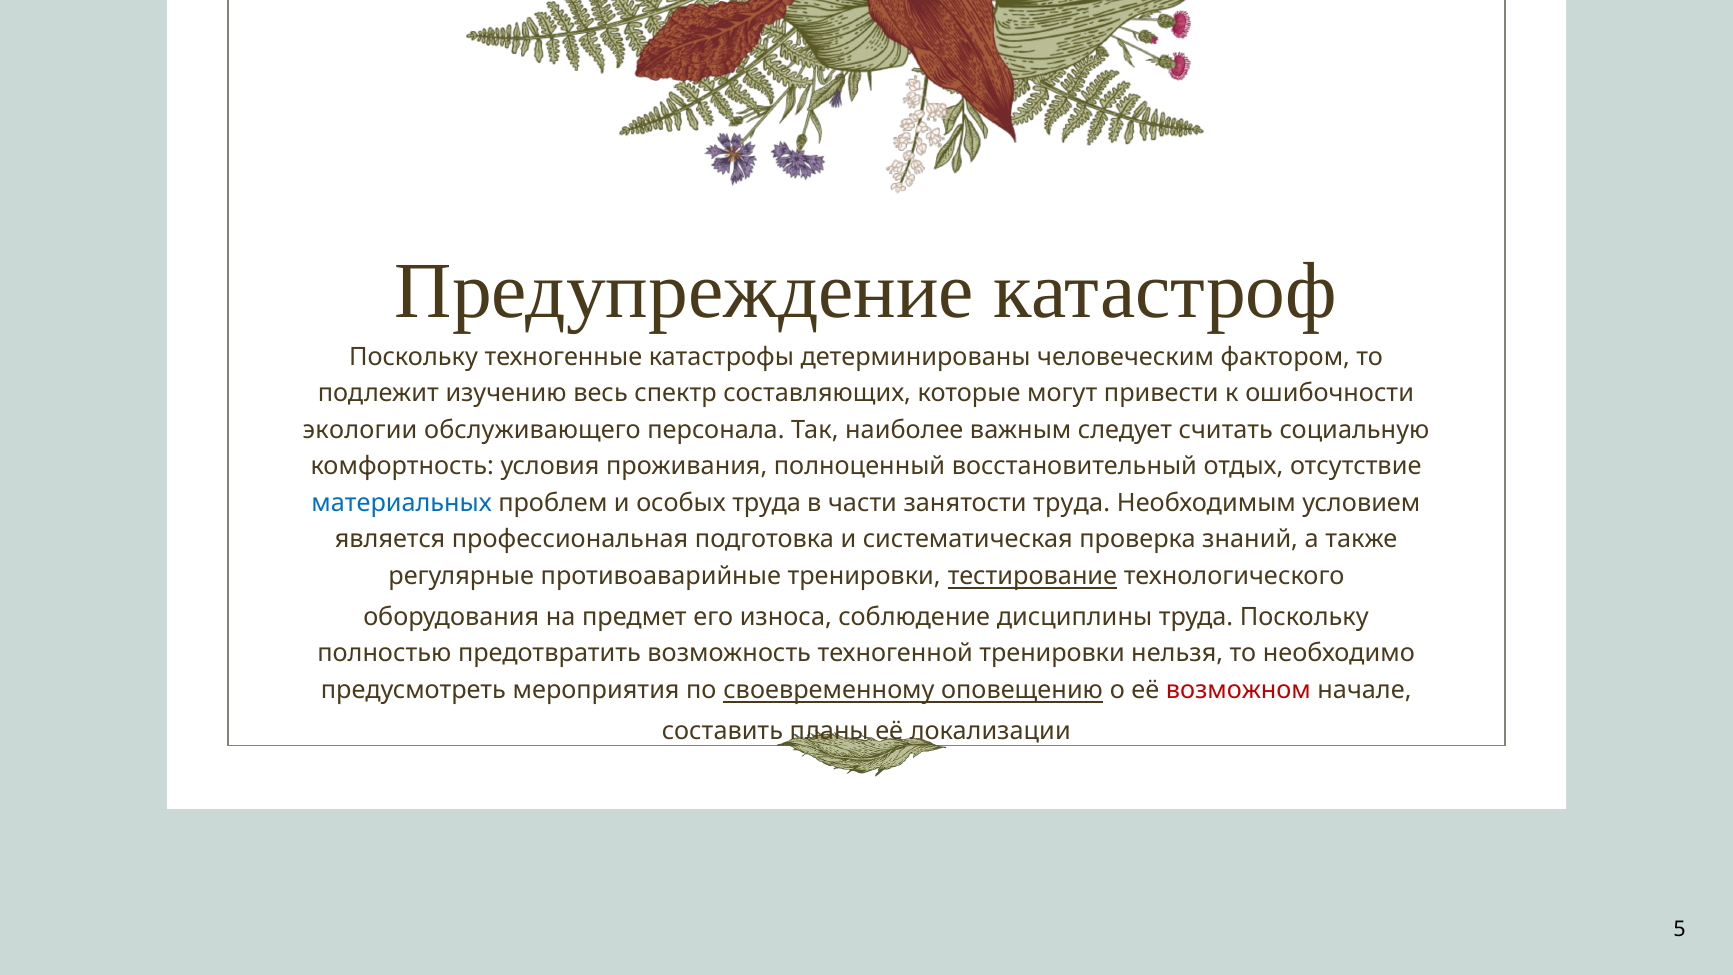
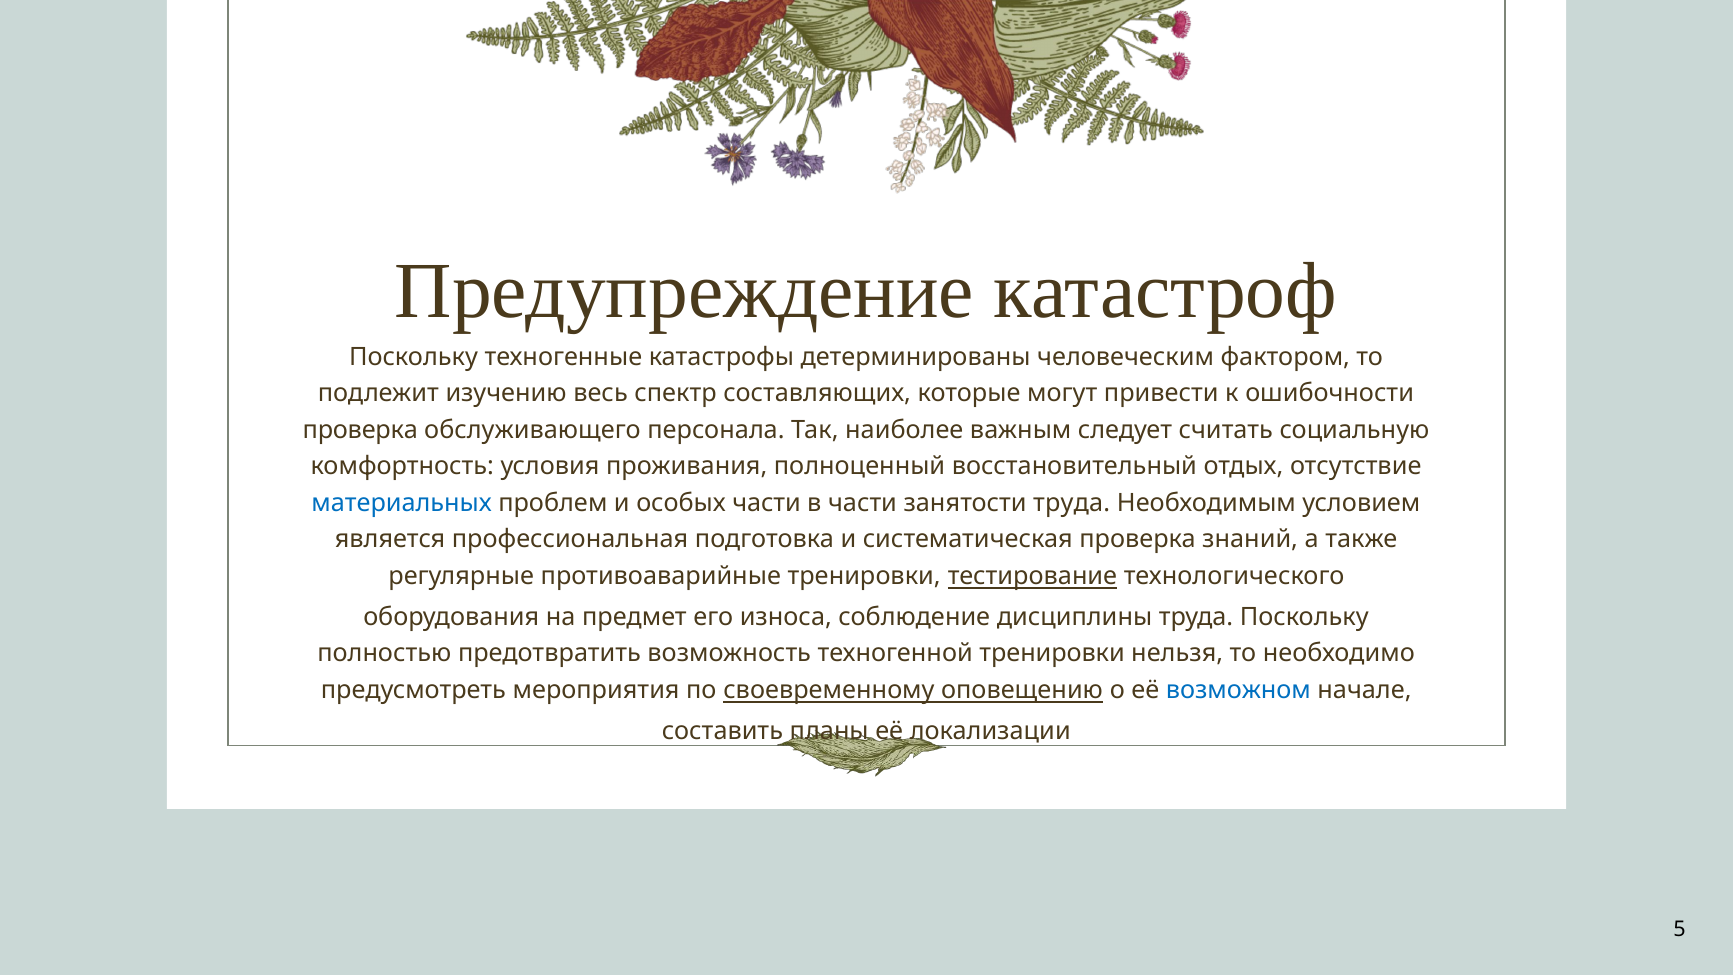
экологии: экологии -> проверка (360, 430)
особых труда: труда -> части (767, 503)
возможном colour: red -> blue (1238, 690)
